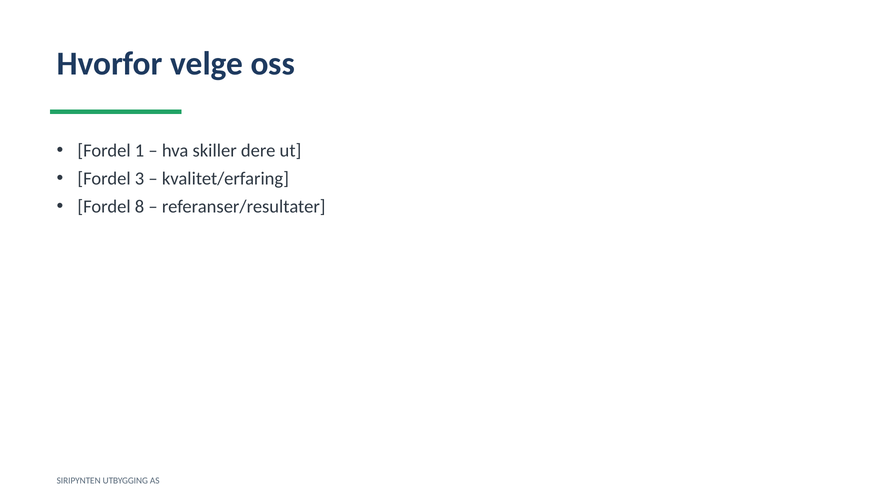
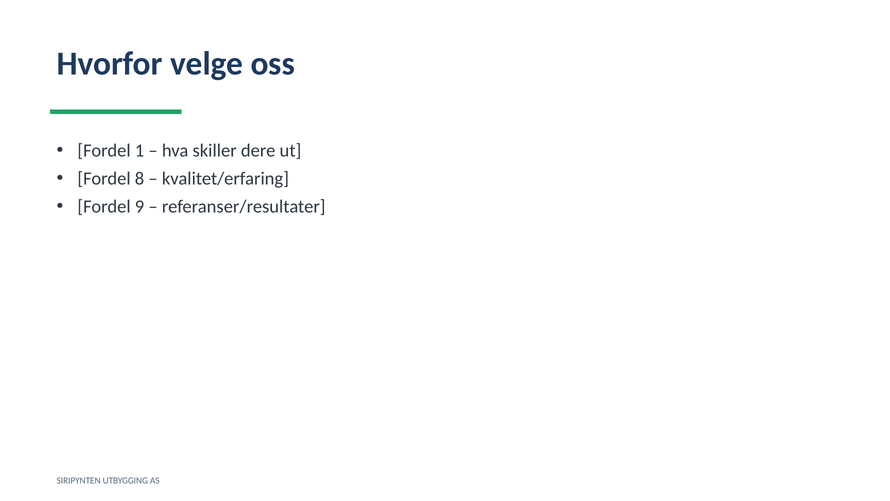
3: 3 -> 8 (140, 179)
8: 8 -> 9 (140, 206)
